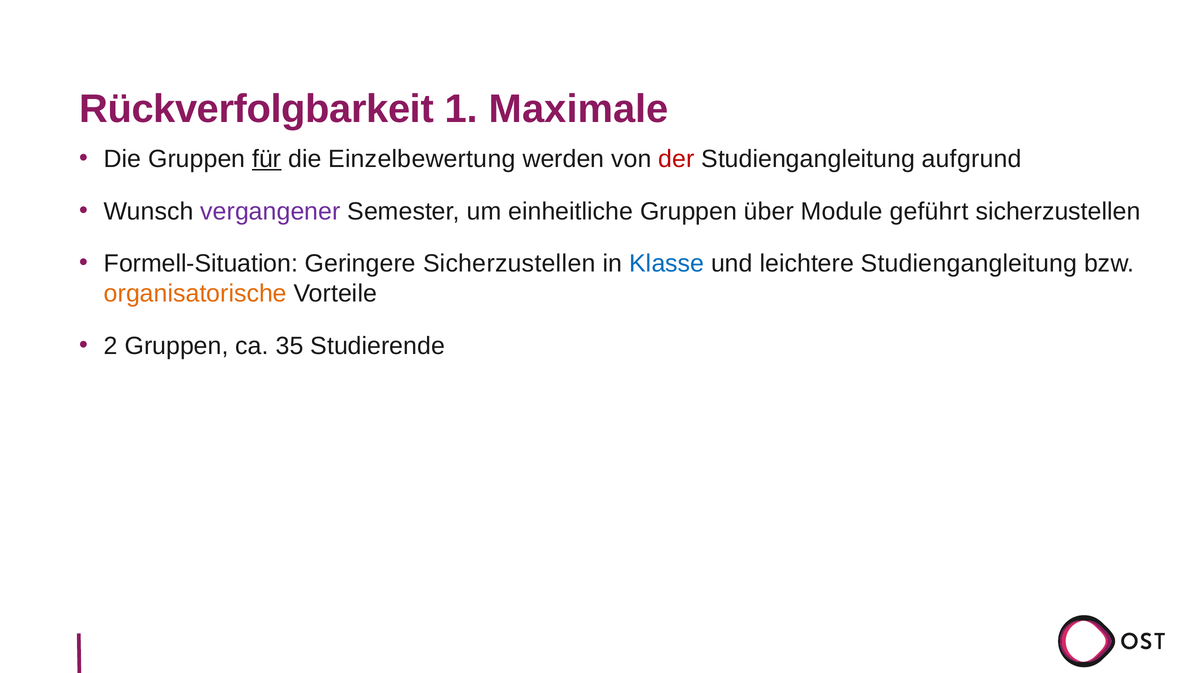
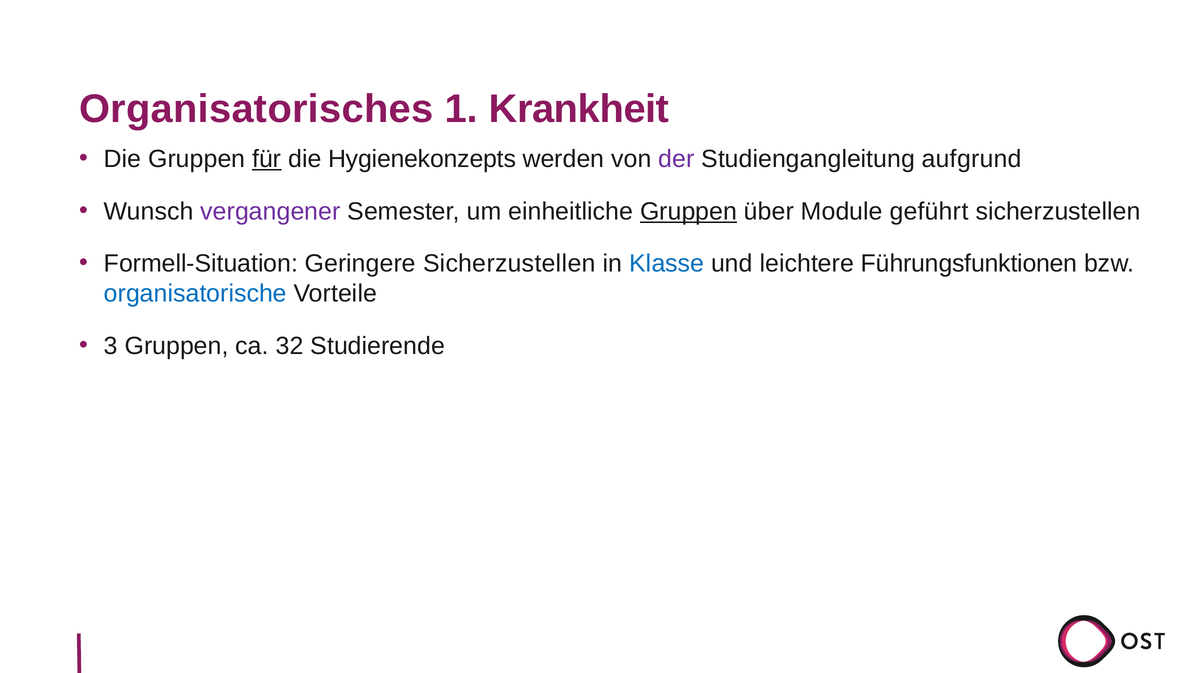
Rückverfolgbarkeit: Rückverfolgbarkeit -> Organisatorisches (256, 109)
Maximale: Maximale -> Krankheit (579, 109)
Einzelbewertung: Einzelbewertung -> Hygienekonzepts (422, 159)
der colour: red -> purple (676, 159)
Gruppen underline: none -> present (689, 211)
leichtere Studiengangleitung: Studiengangleitung -> Führungsfunktionen (969, 264)
organisatorische colour: orange -> blue (195, 294)
2: 2 -> 3 (111, 346)
35: 35 -> 32 (290, 346)
